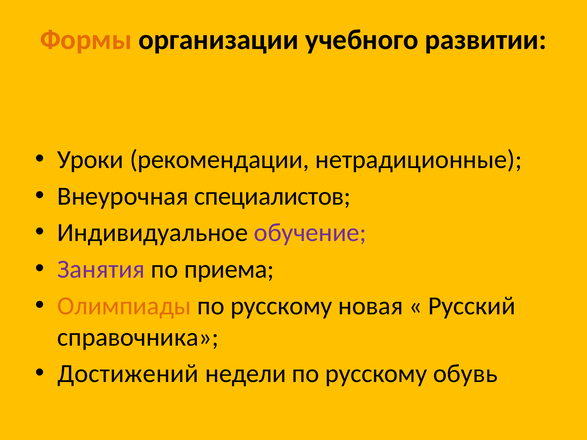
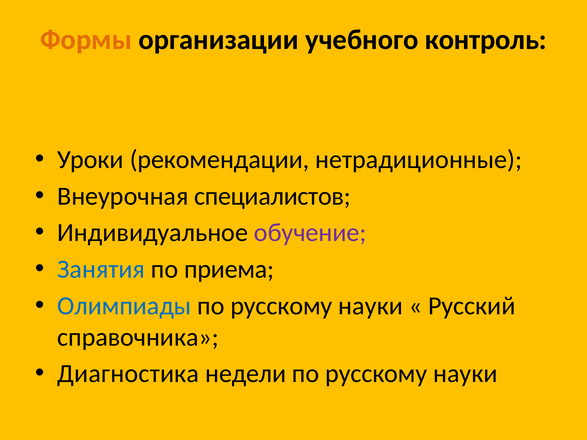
развитии: развитии -> контроль (486, 40)
Занятия colour: purple -> blue (101, 269)
Олимпиады colour: orange -> blue (124, 306)
новая: новая -> науки (371, 306)
Достижений: Достижений -> Диагностика (128, 374)
недели по русскому обувь: обувь -> науки (465, 374)
